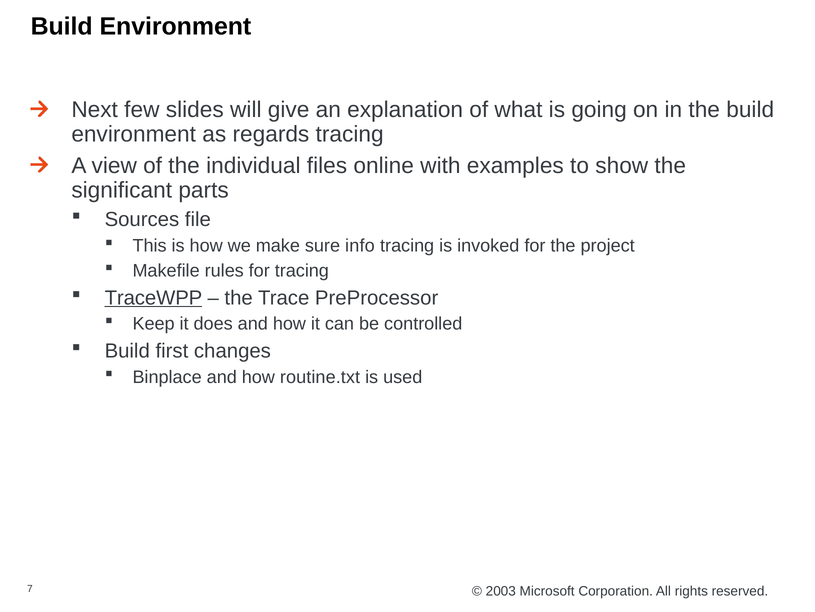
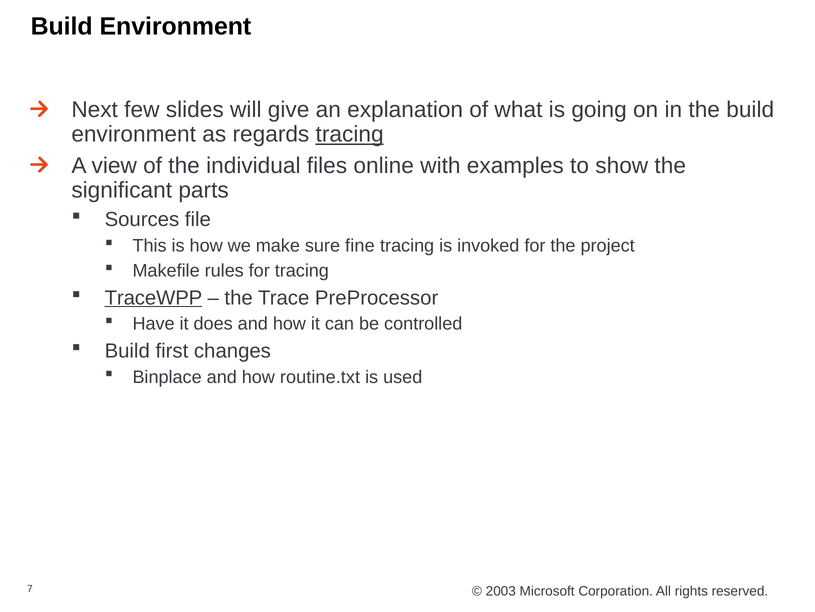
tracing underline: none -> present (350, 134)
info: info -> fine (360, 246)
Keep: Keep -> Have (154, 324)
